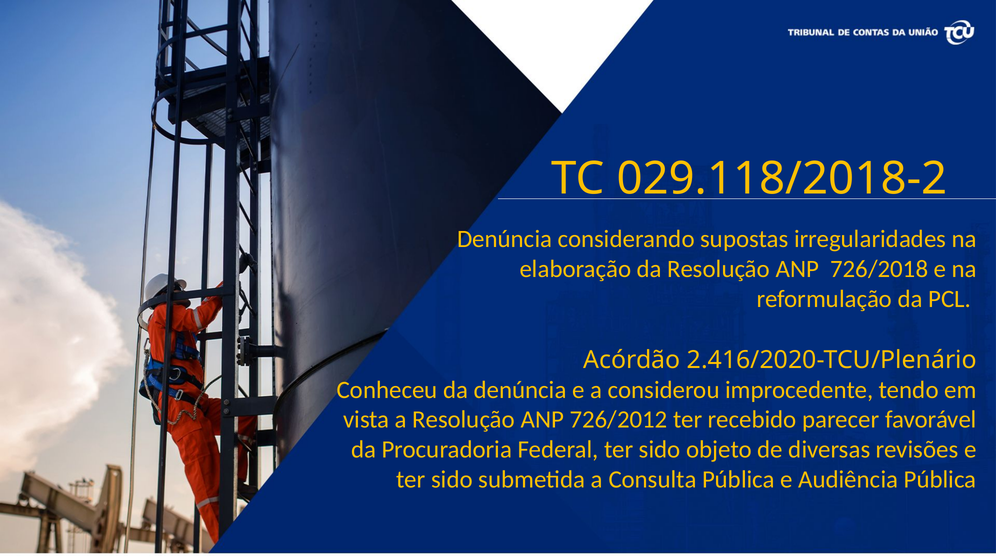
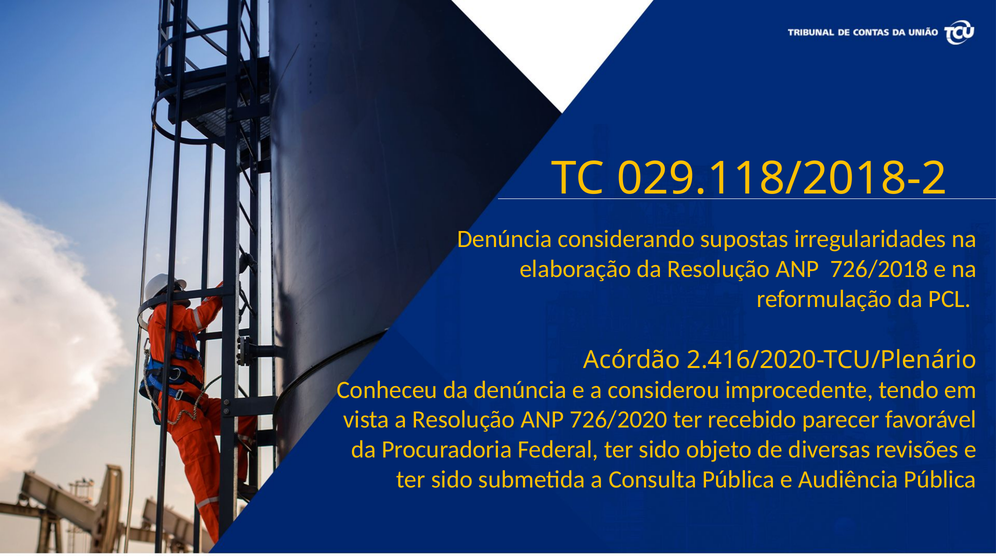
726/2012: 726/2012 -> 726/2020 (619, 420)
